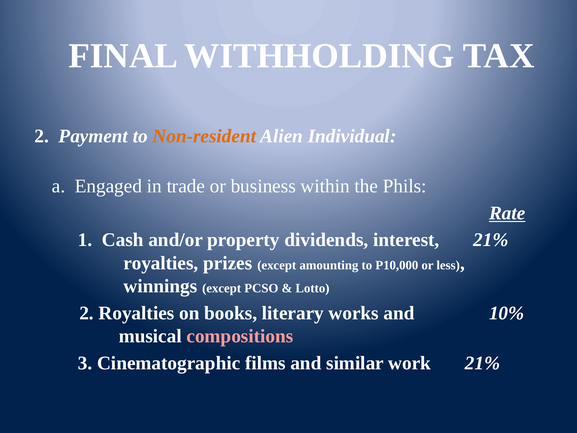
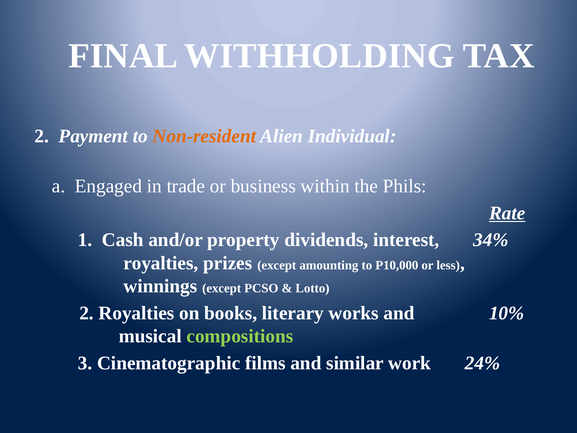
interest 21%: 21% -> 34% (491, 240)
compositions colour: pink -> light green (240, 336)
work 21%: 21% -> 24% (482, 363)
